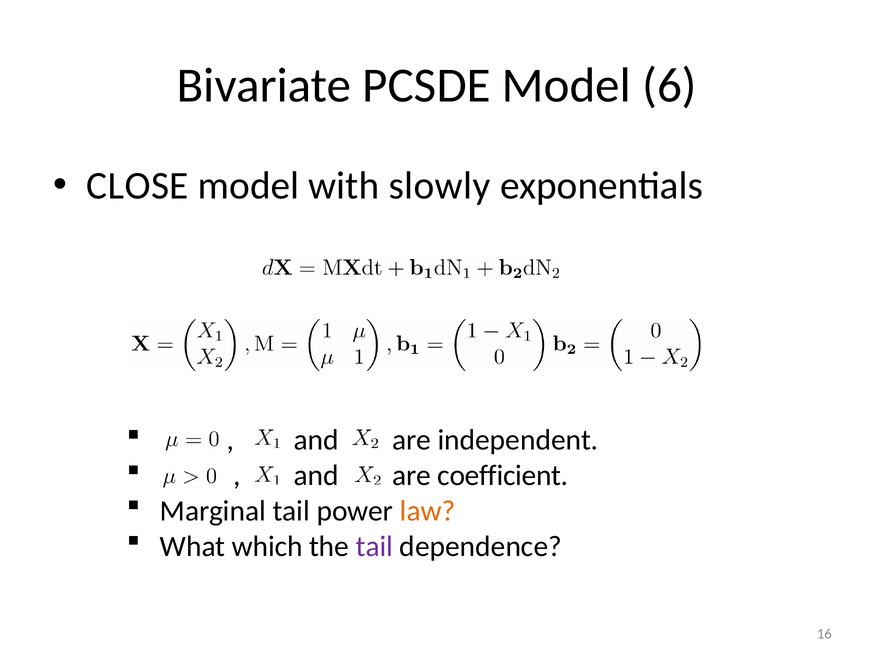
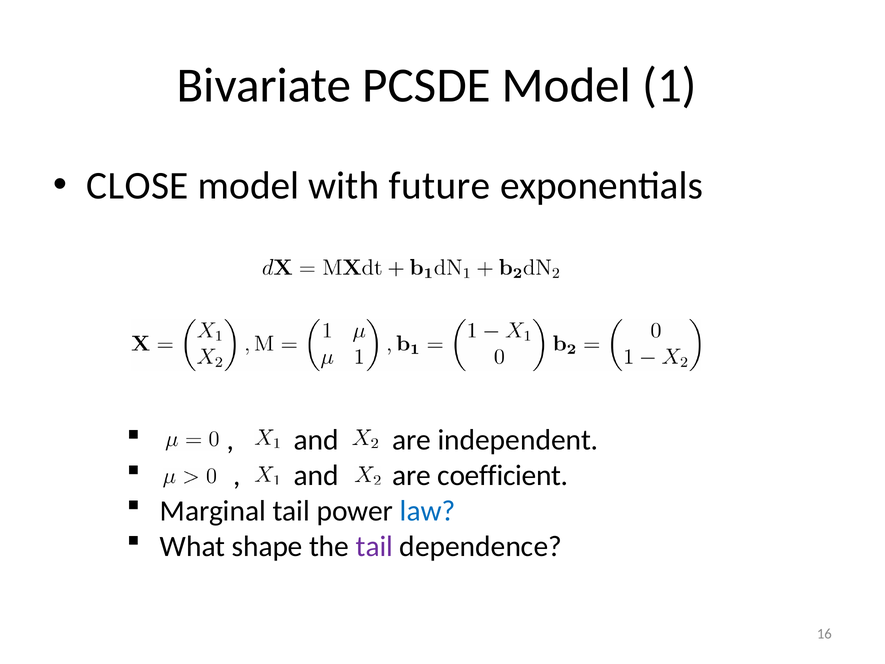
6: 6 -> 1 (669, 85)
slowly: slowly -> future (440, 186)
law colour: orange -> blue (428, 511)
which: which -> shape (267, 546)
